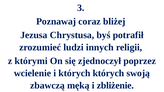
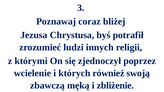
których których: których -> również (108, 73)
